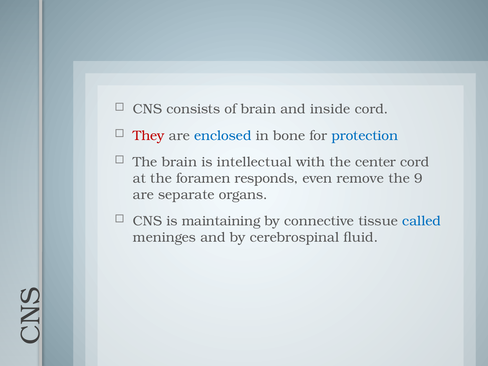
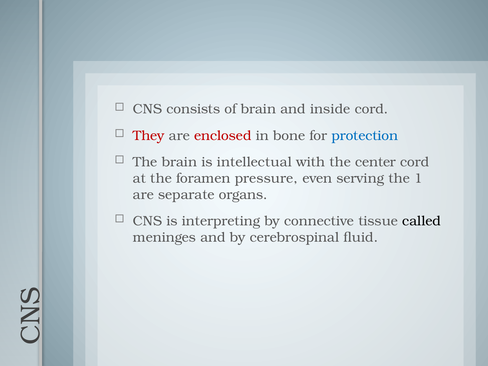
enclosed colour: blue -> red (223, 136)
responds: responds -> pressure (266, 178)
remove: remove -> serving (360, 178)
9: 9 -> 1 (418, 178)
maintaining: maintaining -> interpreting (221, 221)
called colour: blue -> black (422, 221)
